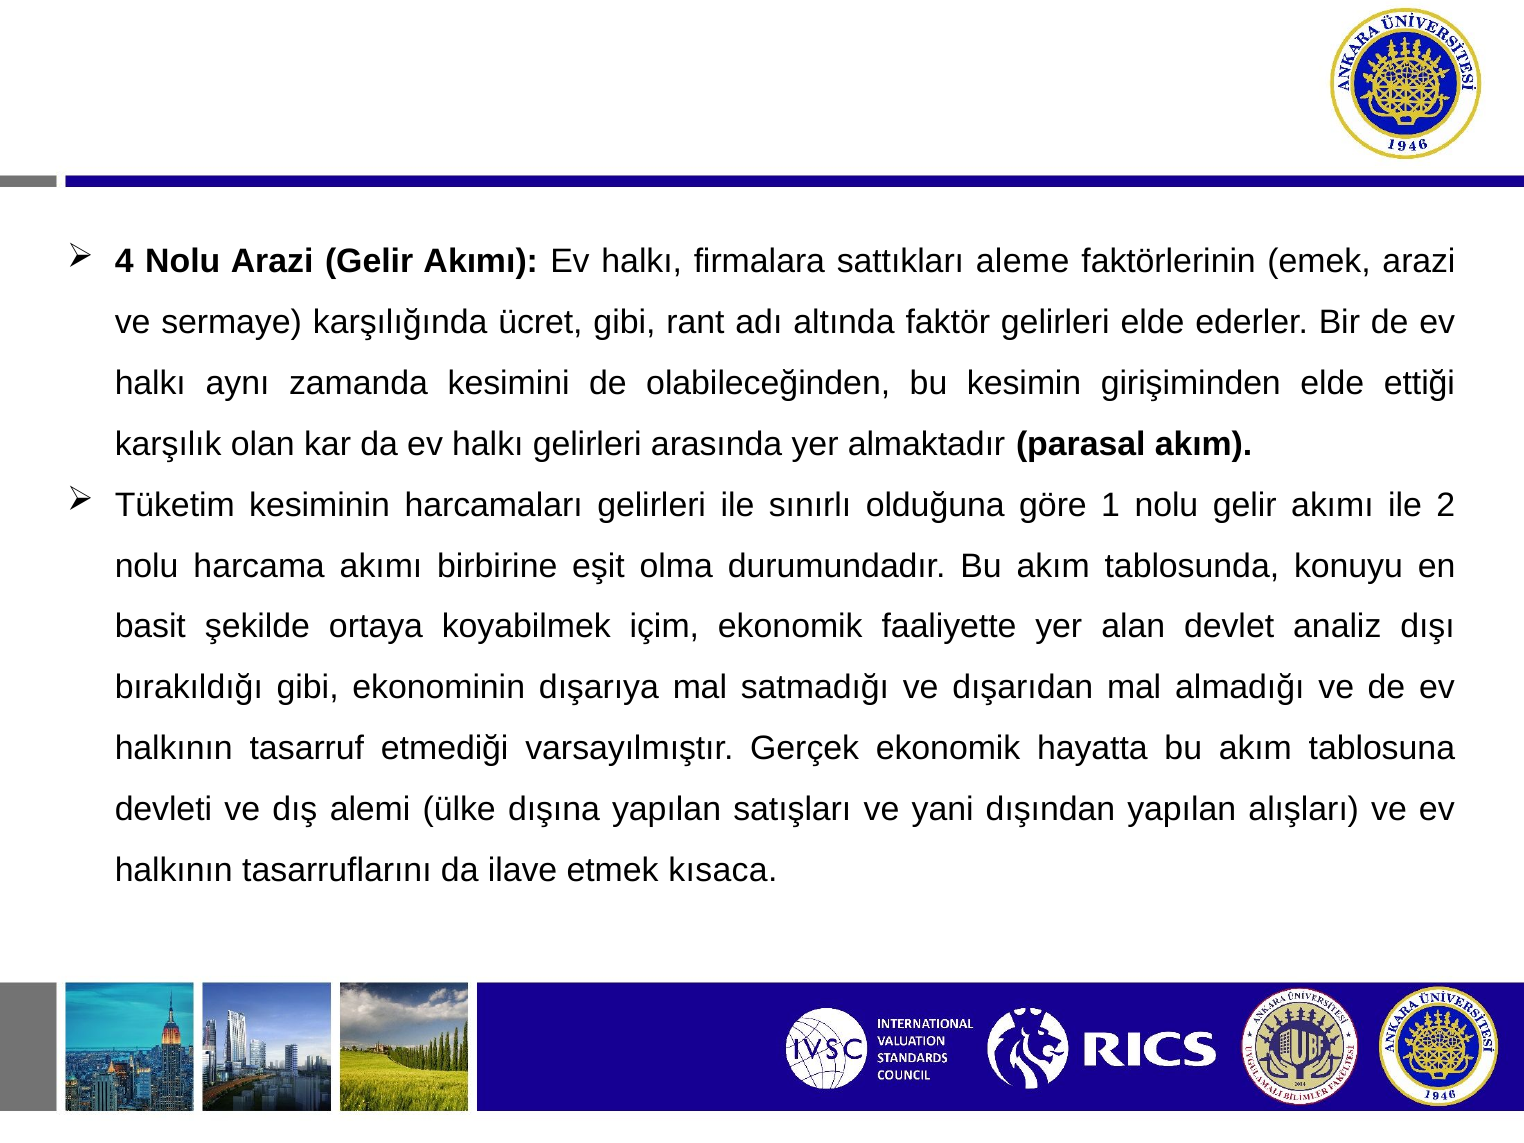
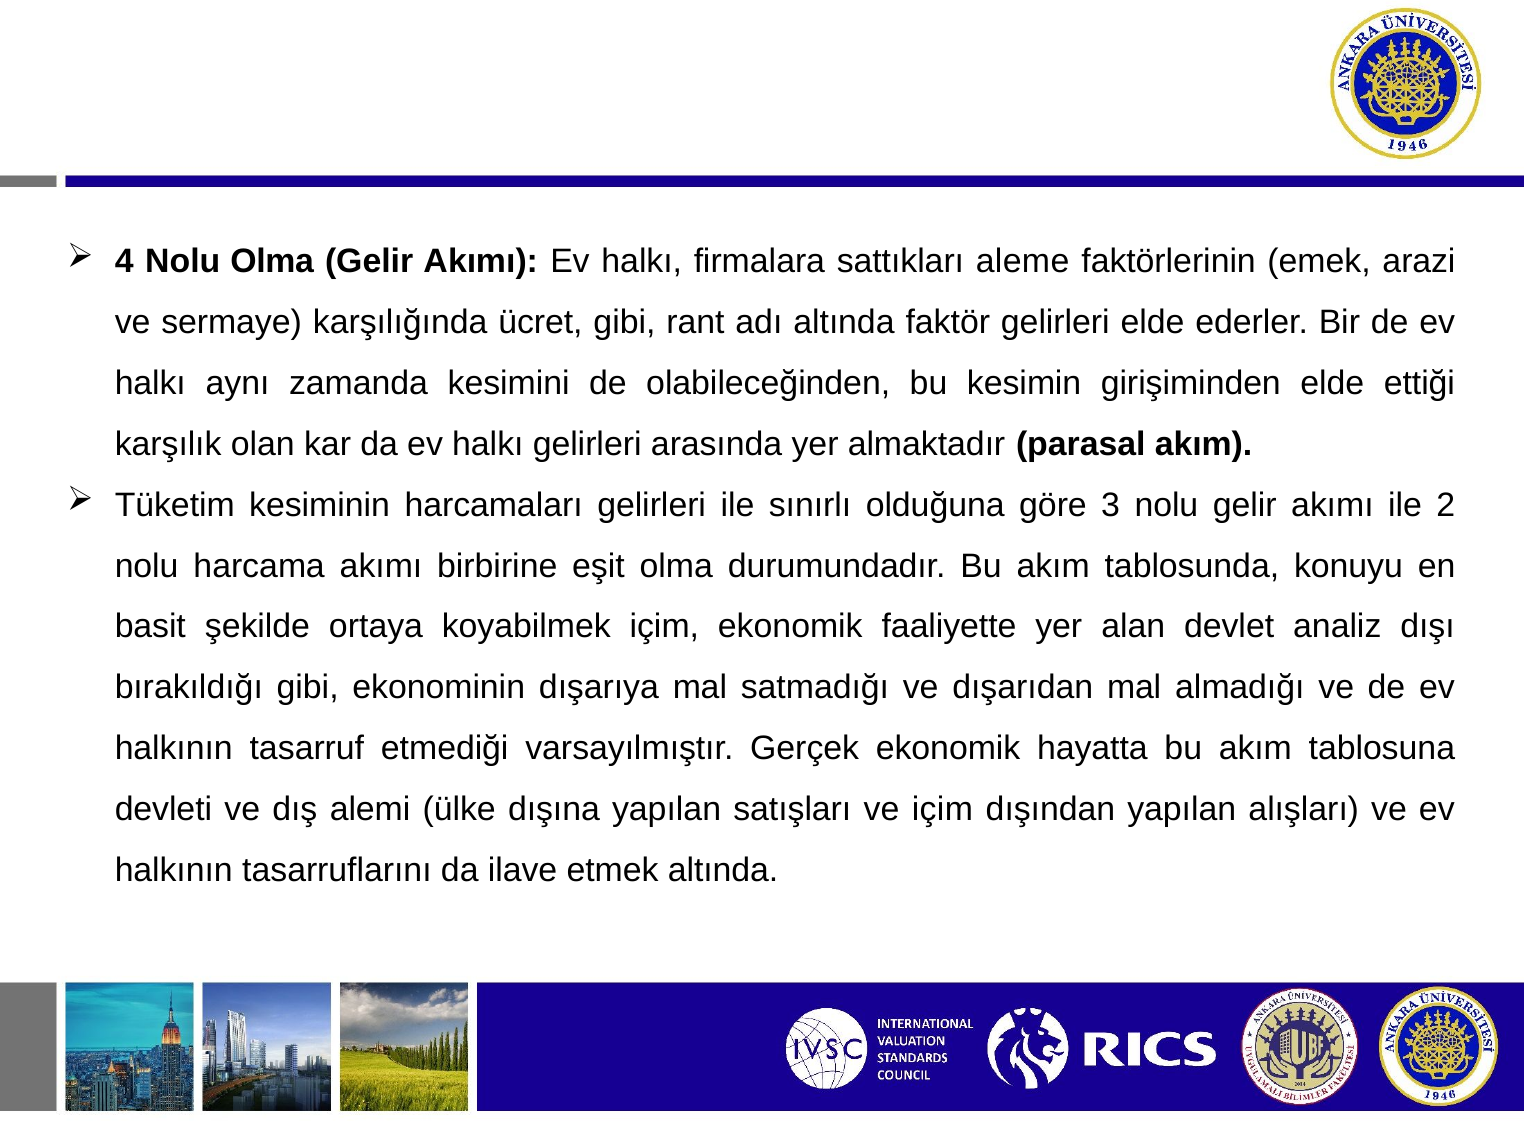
Nolu Arazi: Arazi -> Olma (272, 261)
1: 1 -> 3 (1111, 505)
ve yani: yani -> içim (942, 810)
etmek kısaca: kısaca -> altında (723, 870)
